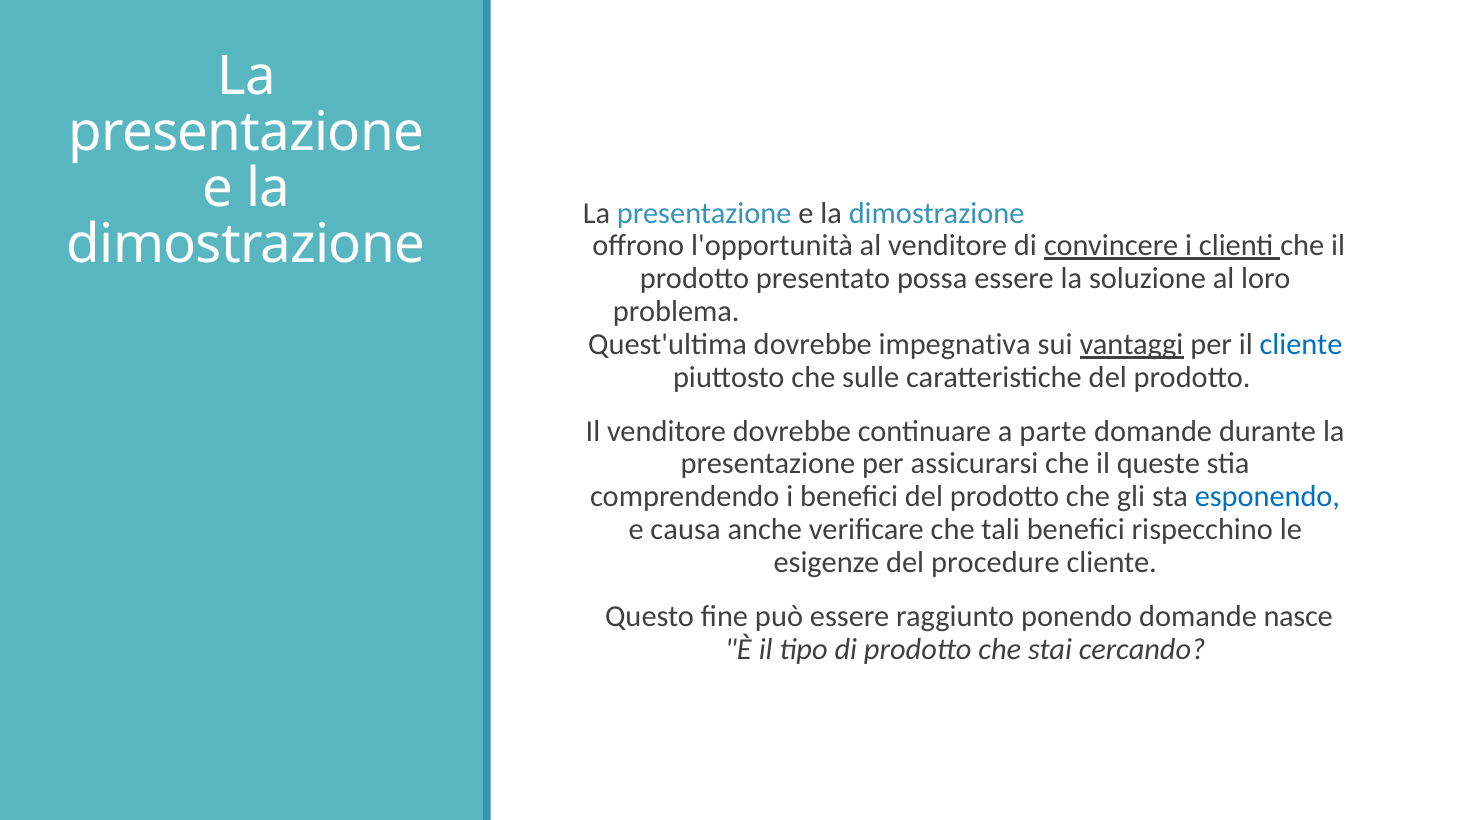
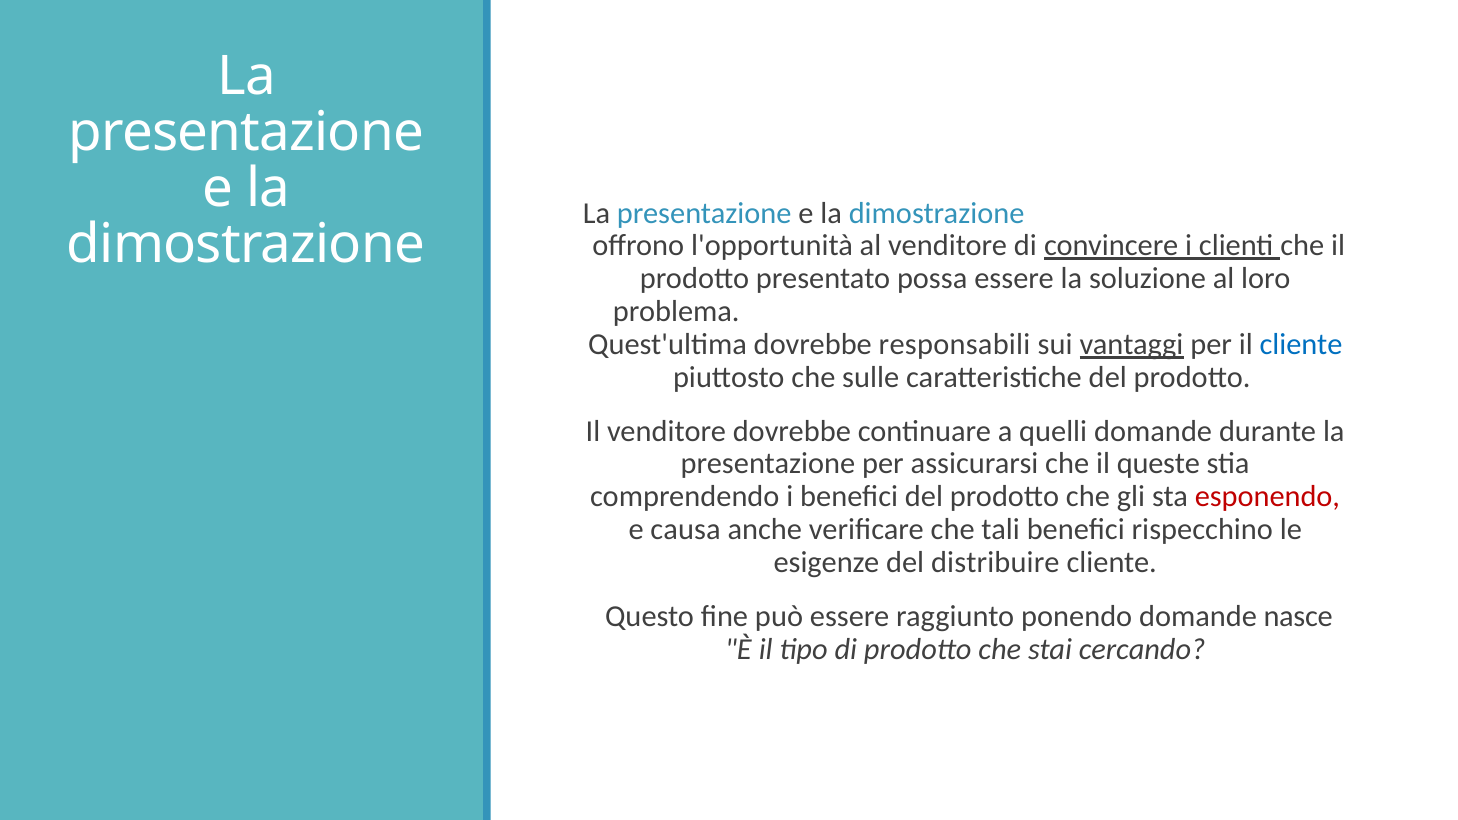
impegnativa: impegnativa -> responsabili (955, 344)
parte: parte -> quelli (1053, 431)
esponendo colour: blue -> red (1267, 497)
procedure: procedure -> distribuire (995, 562)
